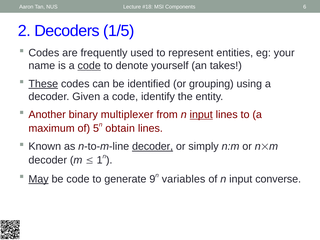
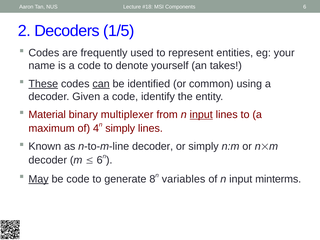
code underline: present -> none (89, 66)
can underline: none -> present (101, 84)
grouping: grouping -> common (211, 84)
Another: Another -> Material (47, 115)
5: 5 -> 4 (96, 128)
n obtain: obtain -> simply (120, 128)
decoder underline: present -> none (153, 146)
1: 1 -> 6 (100, 160)
9: 9 -> 8 (152, 179)
converse: converse -> minterms (278, 179)
